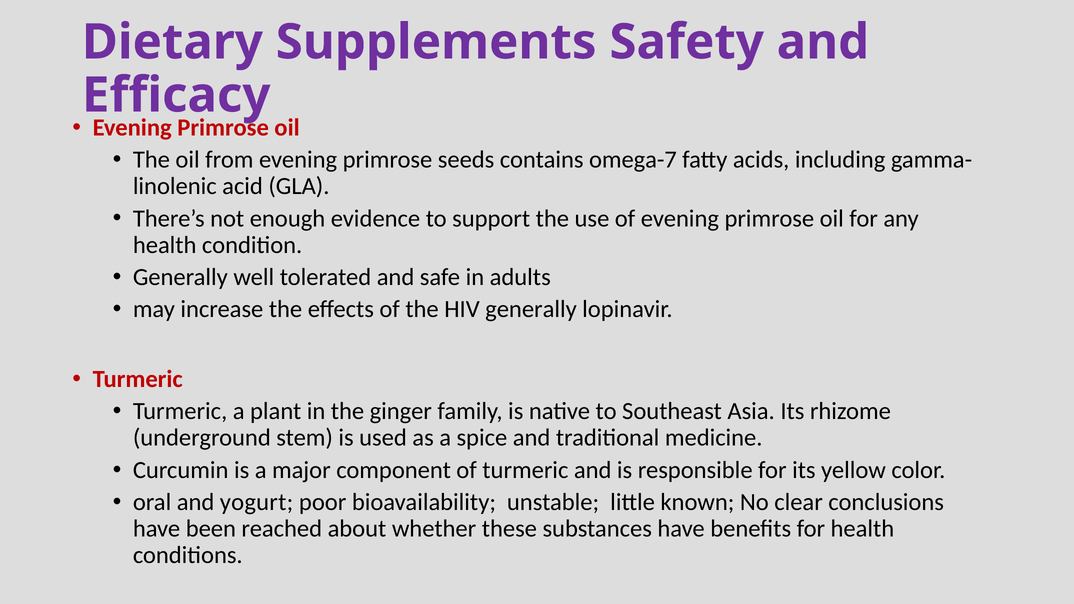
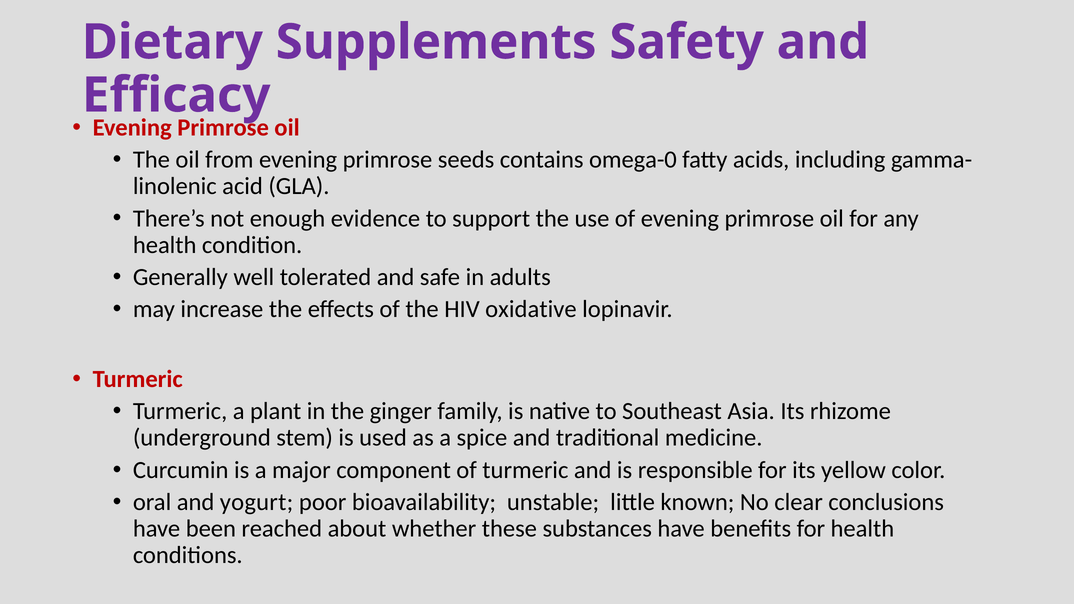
omega-7: omega-7 -> omega-0 (633, 160)
HIV generally: generally -> oxidative (531, 309)
